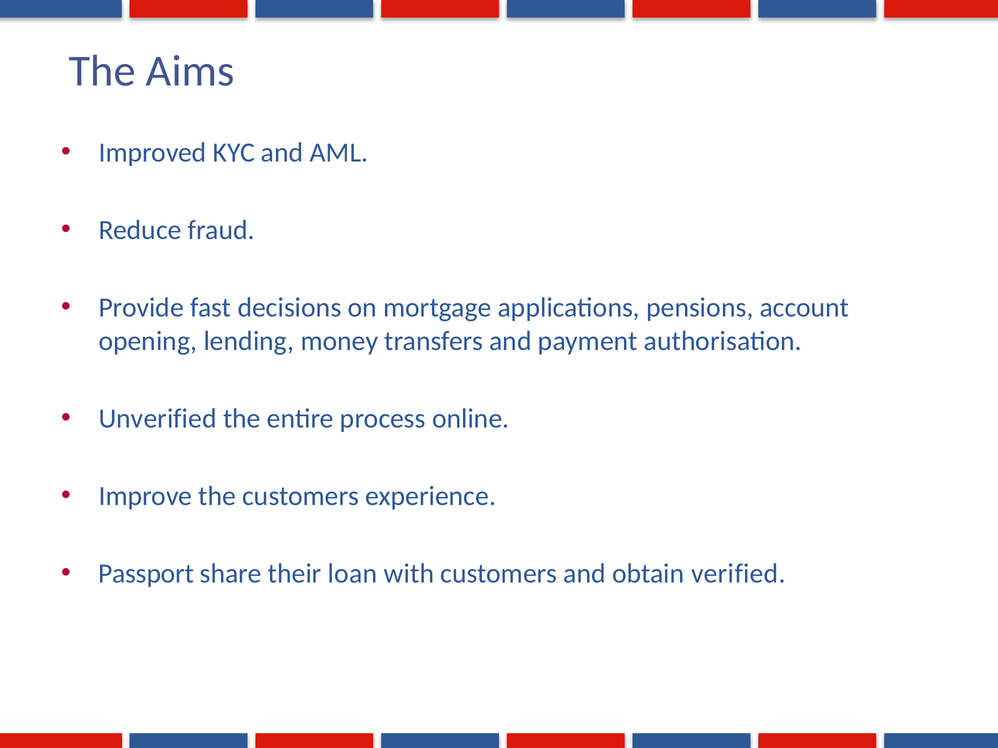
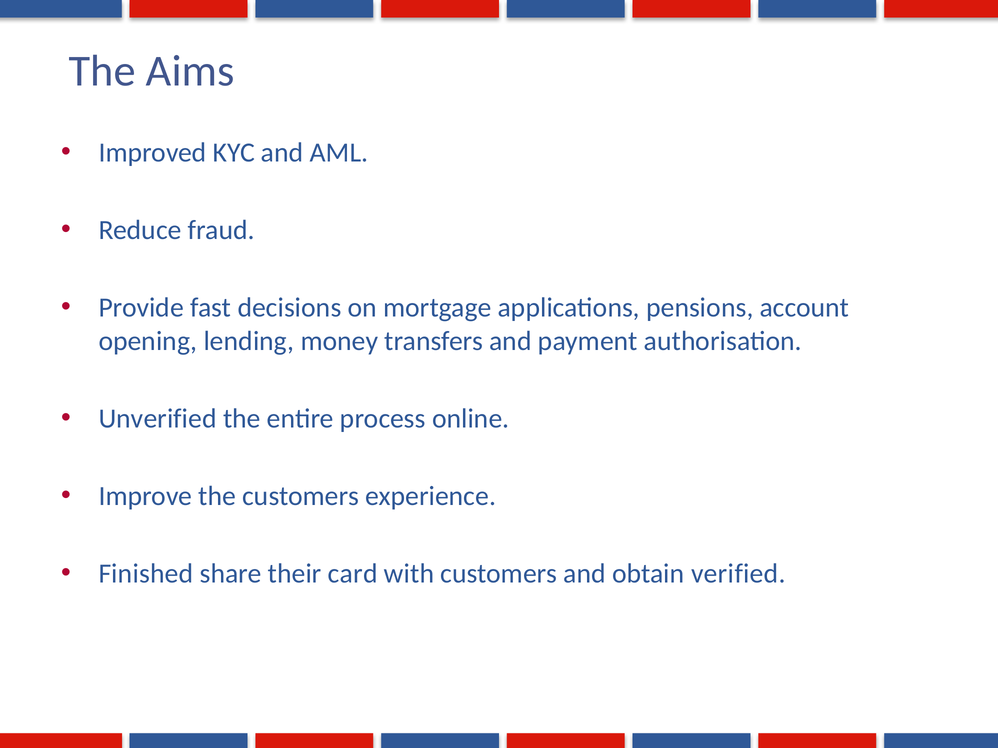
Passport: Passport -> Finished (146, 574)
loan: loan -> card (353, 574)
